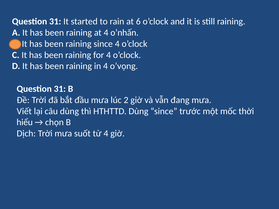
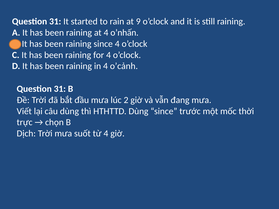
6: 6 -> 9 (138, 22)
o’vọng: o’vọng -> o’cảnh (124, 66)
hiểu: hiểu -> trực (25, 122)
